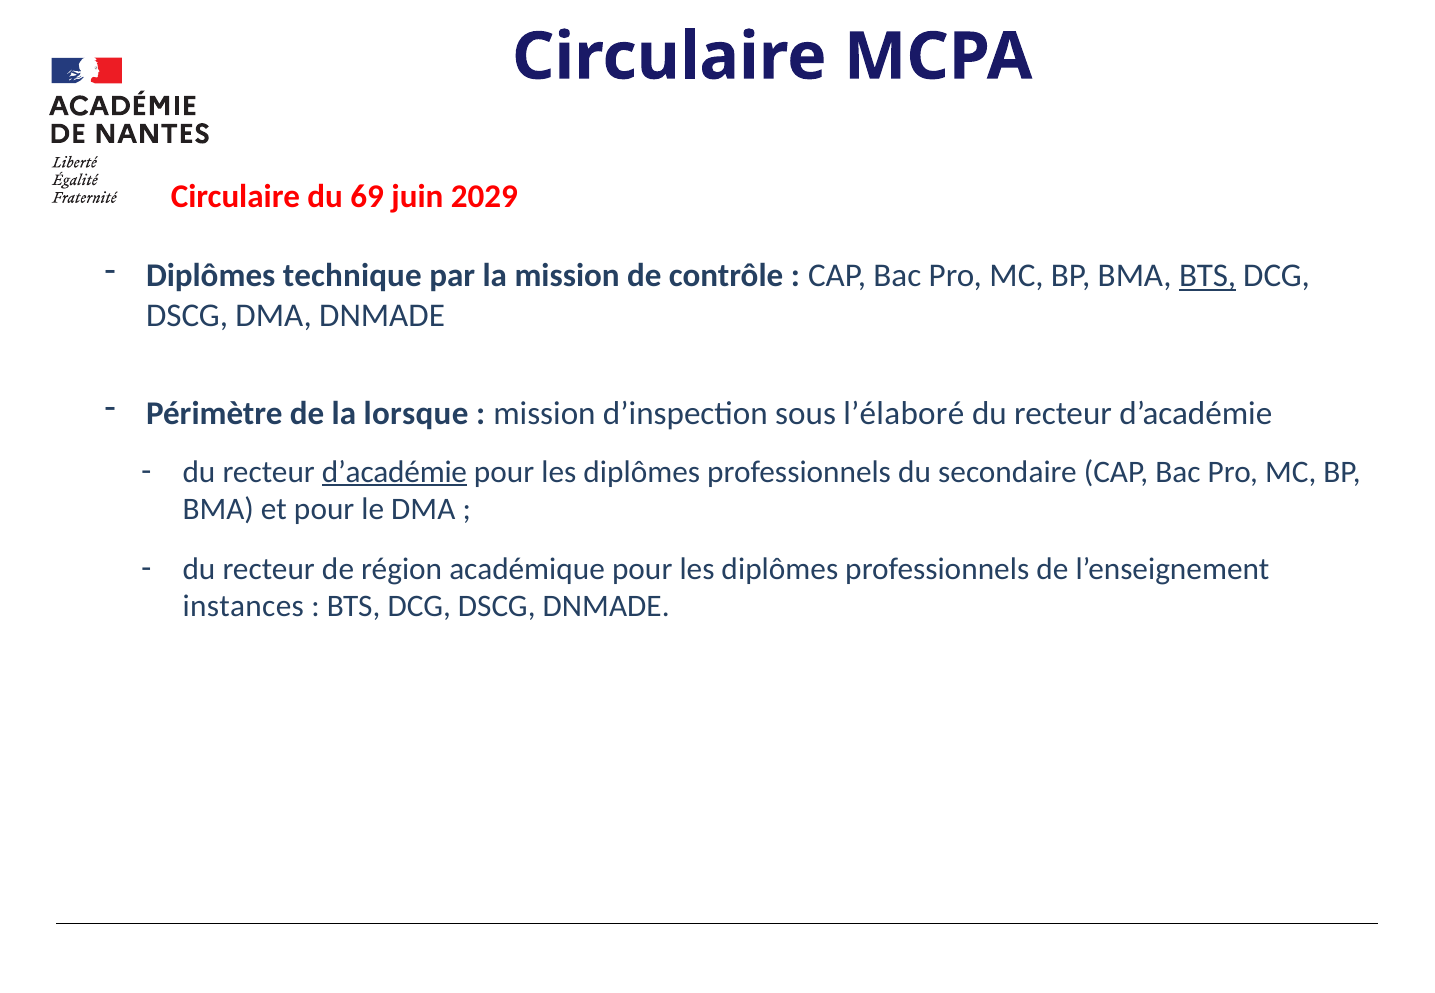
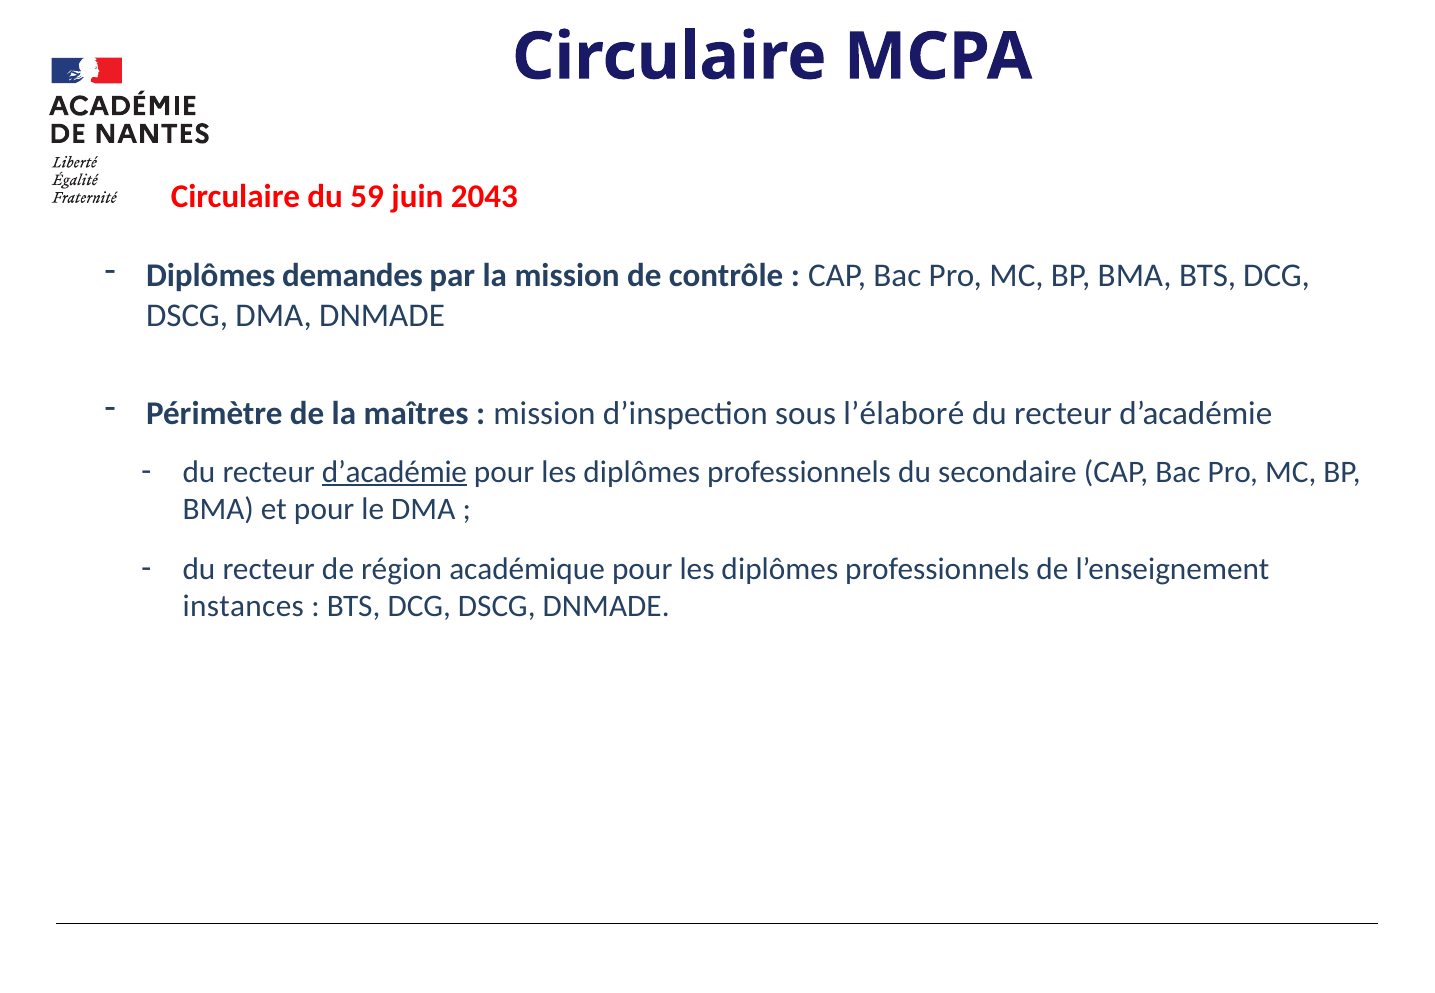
69: 69 -> 59 (367, 196)
2029: 2029 -> 2043 (484, 196)
technique: technique -> demandes (353, 276)
BTS underline: present -> none (1208, 276)
lorsque: lorsque -> maîtres (416, 413)
